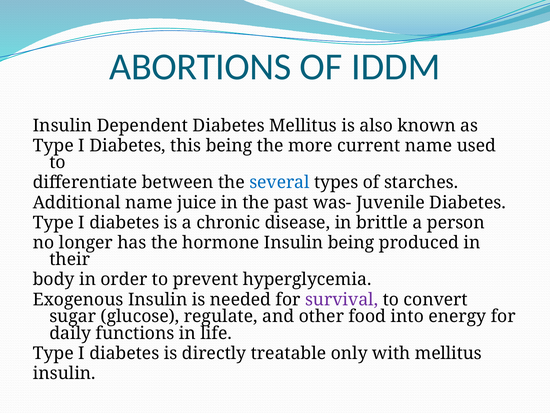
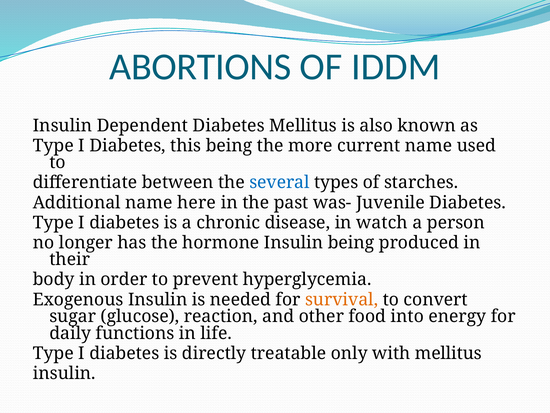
juice: juice -> here (197, 202)
brittle: brittle -> watch (382, 222)
survival colour: purple -> orange (342, 299)
regulate: regulate -> reaction (221, 316)
